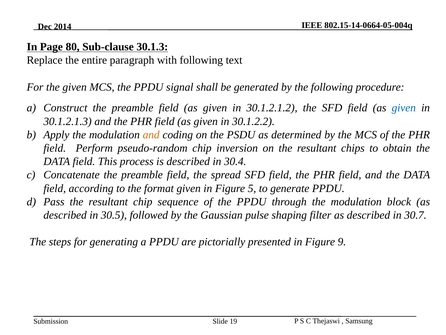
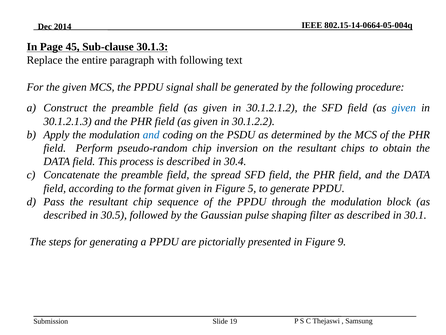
80: 80 -> 45 (73, 47)
and colour: orange -> blue (151, 135)
30.7: 30.7 -> 30.1 (415, 215)
